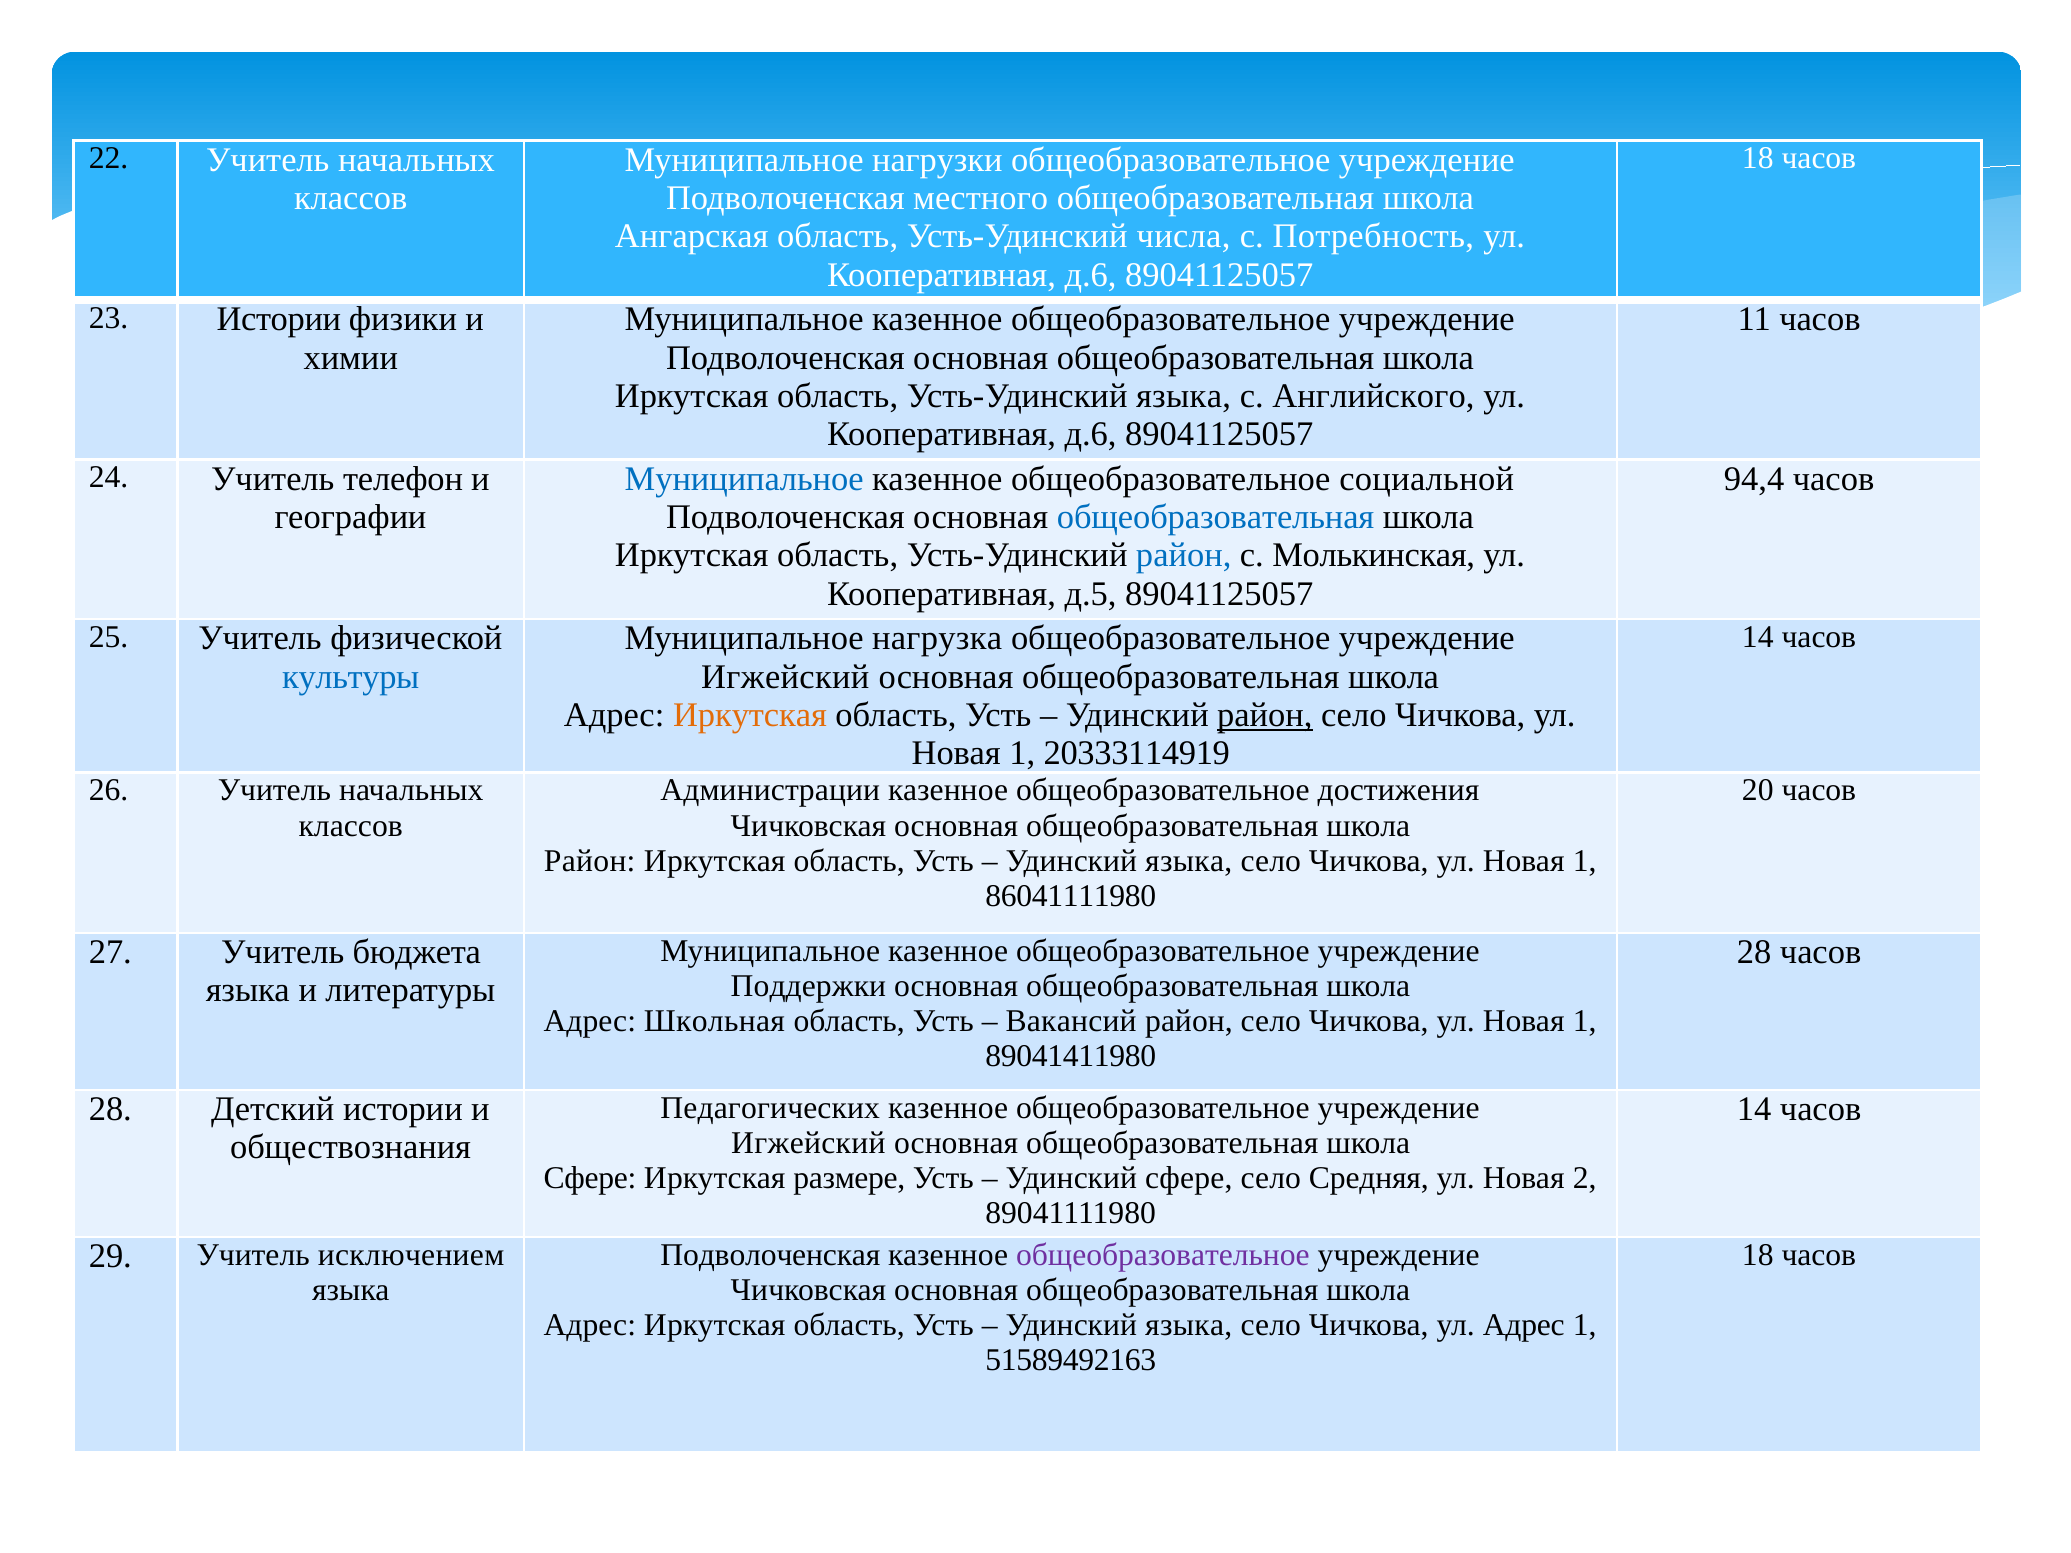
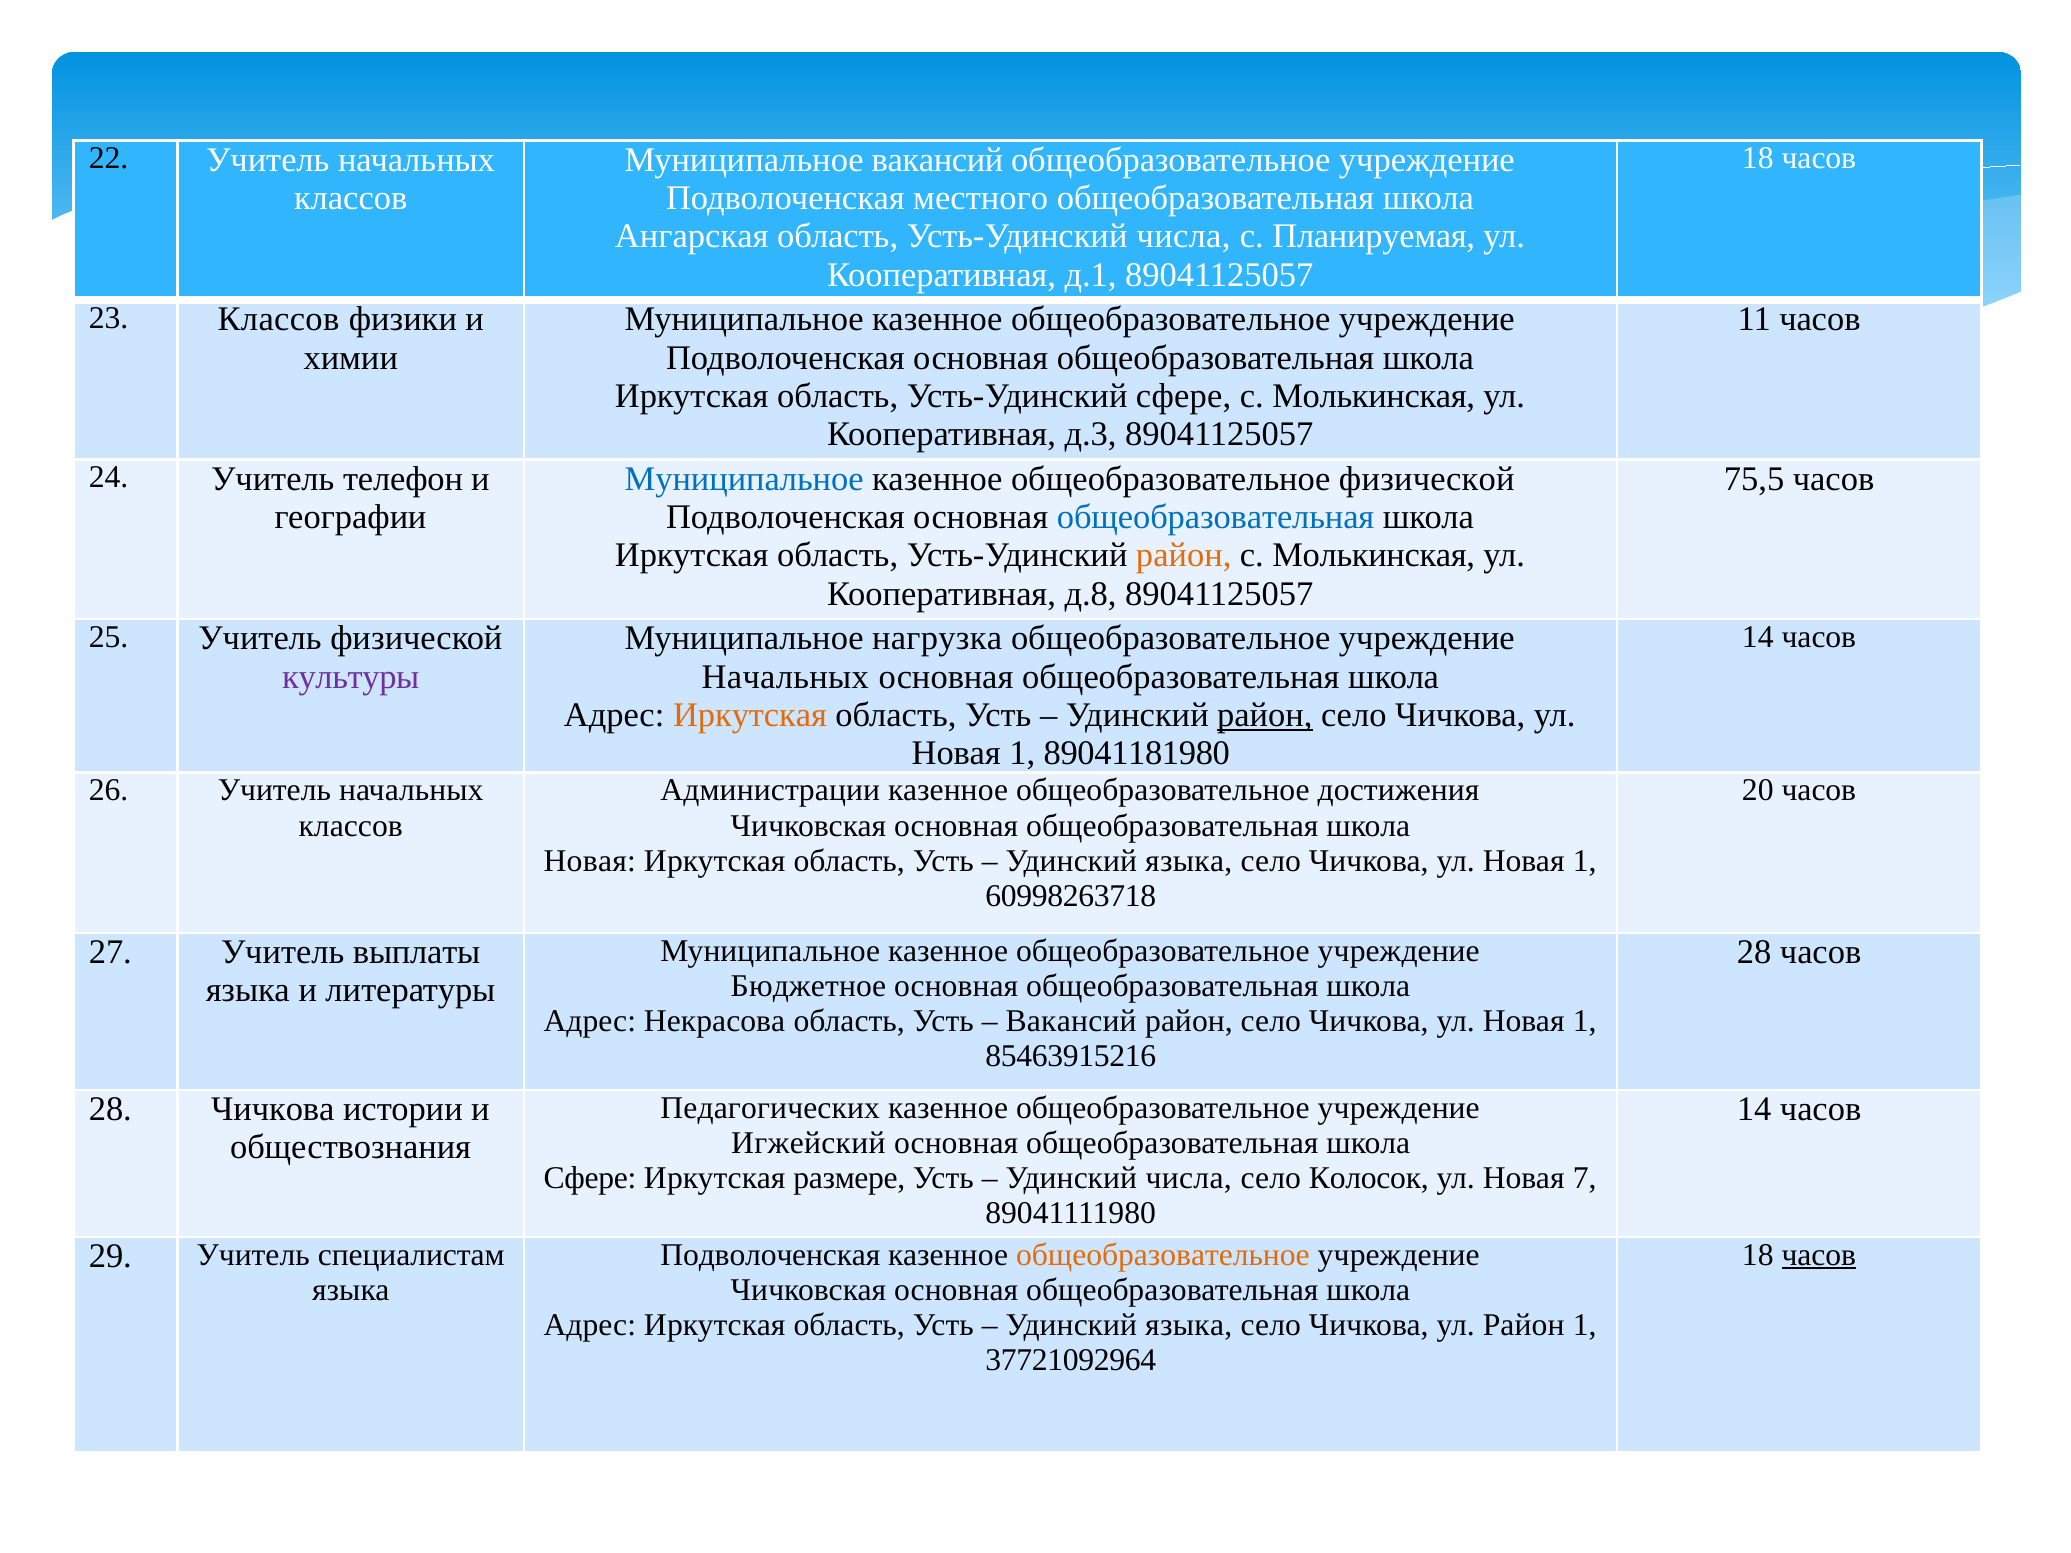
Муниципальное нагрузки: нагрузки -> вакансий (937, 160)
Потребность: Потребность -> Планируемая (1374, 237)
д.6: д.6 -> д.1 (1091, 275)
23 Истории: Истории -> Классов (278, 319)
Усть-Удинский языка: языка -> сфере (1184, 396)
Английского: Английского -> Молькинская (1374, 396)
д.6: д.6 -> д.3 (1091, 434)
общеобразовательное социальной: социальной -> физической (1427, 479)
94,4: 94,4 -> 75,5 (1754, 479)
район colour: blue -> orange (1184, 556)
д.5: д.5 -> д.8 (1091, 594)
культуры colour: blue -> purple (351, 677)
Игжейский: Игжейский -> Начальных (785, 677)
20333114919: 20333114919 -> 89041181980 (1137, 754)
Район: Район -> Новая (590, 861)
86041111980: 86041111980 -> 60998263718 (1071, 896)
бюджета: бюджета -> выплаты (417, 952)
Поддержки: Поддержки -> Бюджетное (808, 986)
Школьная: Школьная -> Некрасова (715, 1021)
89041411980: 89041411980 -> 85463915216 (1071, 1057)
28 Детский: Детский -> Чичкова (273, 1109)
Удинский сфере: сфере -> числа (1189, 1178)
Средняя: Средняя -> Колосок (1369, 1178)
2: 2 -> 7 (1585, 1178)
общеобразовательное colour: purple -> orange (1163, 1255)
часов underline: none -> present (1819, 1255)
исключением: исключением -> специалистам (411, 1255)
ул Адрес: Адрес -> Район (1524, 1325)
51589492163: 51589492163 -> 37721092964 (1071, 1361)
